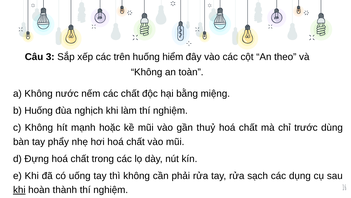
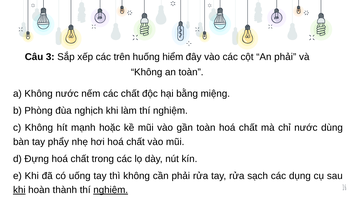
An theo: theo -> phải (285, 57)
b Huống: Huống -> Phòng (39, 110)
gần thuỷ: thuỷ -> toàn (206, 127)
chỉ trước: trước -> nước (306, 127)
nghiệm underline: none -> present (111, 189)
